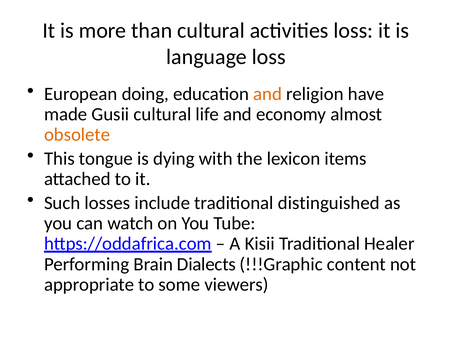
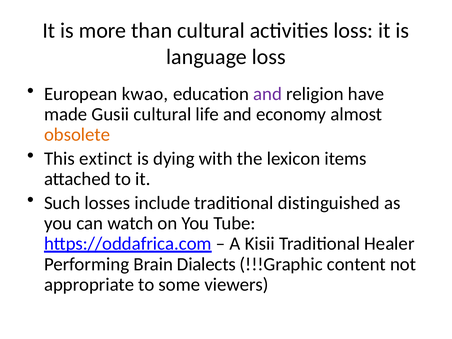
doing: doing -> kwao (145, 94)
and colour: orange -> purple (268, 94)
tongue: tongue -> extinct (106, 159)
